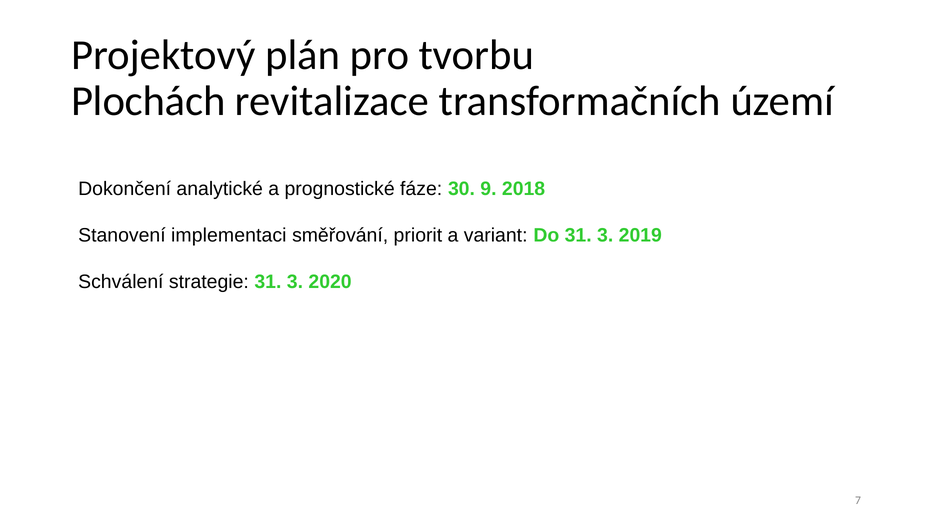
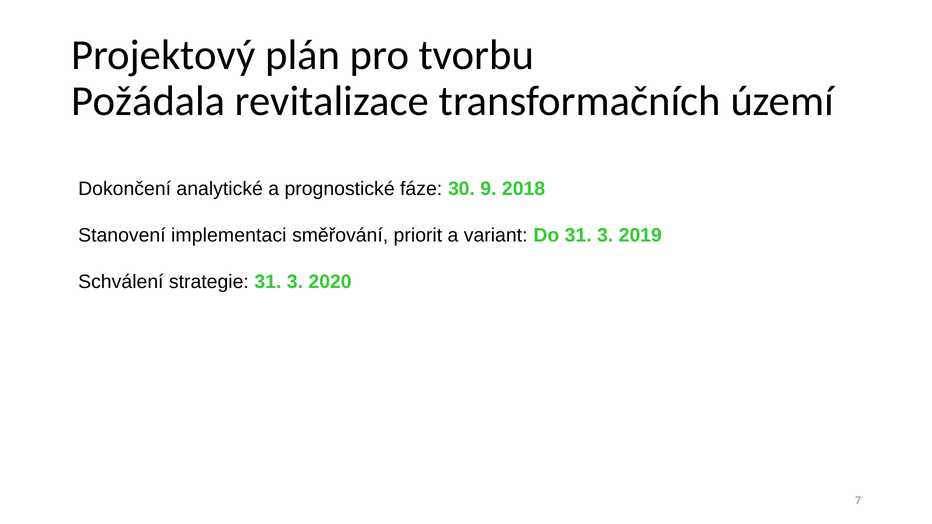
Plochách: Plochách -> Požádala (148, 101)
